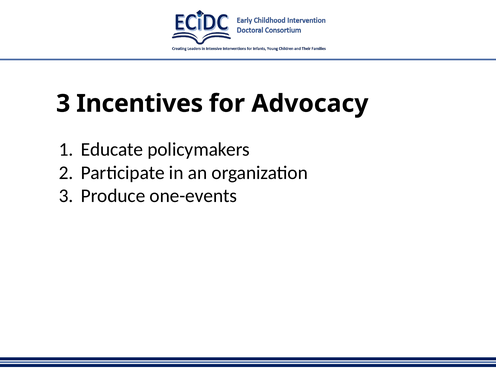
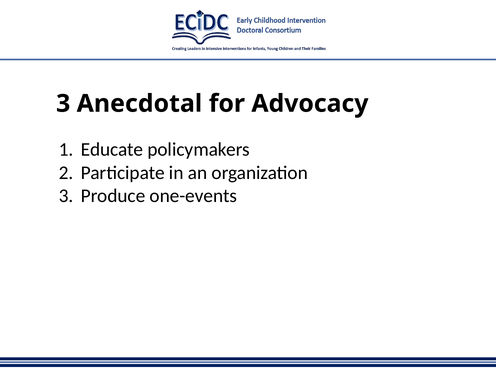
Incentives: Incentives -> Anecdotal (140, 104)
